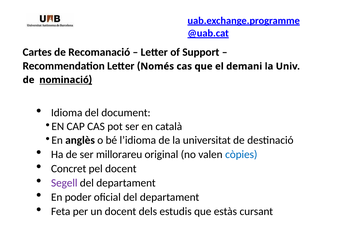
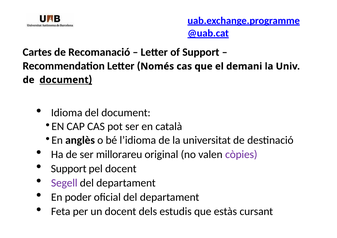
de nominació: nominació -> document (64, 80)
còpies colour: blue -> purple (241, 155)
Concret: Concret -> Support (69, 169)
